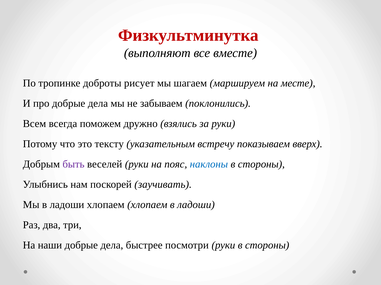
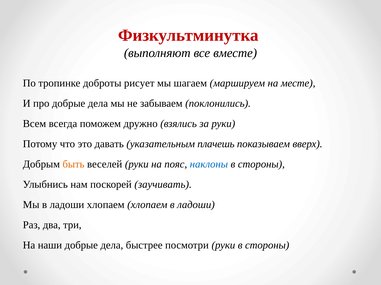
тексту: тексту -> давать (109, 144)
встречу: встречу -> плачешь (216, 144)
быть colour: purple -> orange (73, 165)
